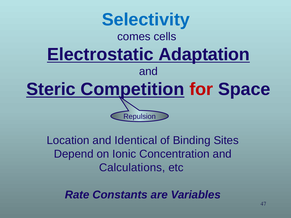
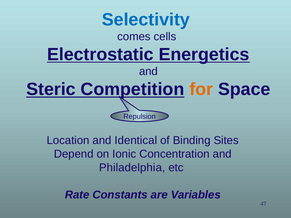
Adaptation: Adaptation -> Energetics (204, 55)
for colour: red -> orange (201, 89)
Calculations: Calculations -> Philadelphia (132, 168)
